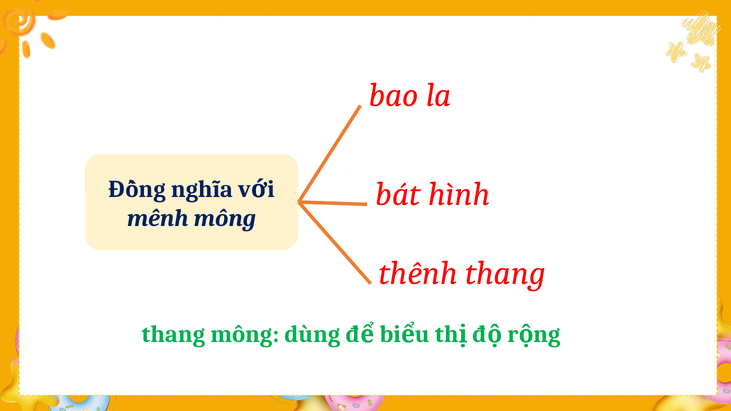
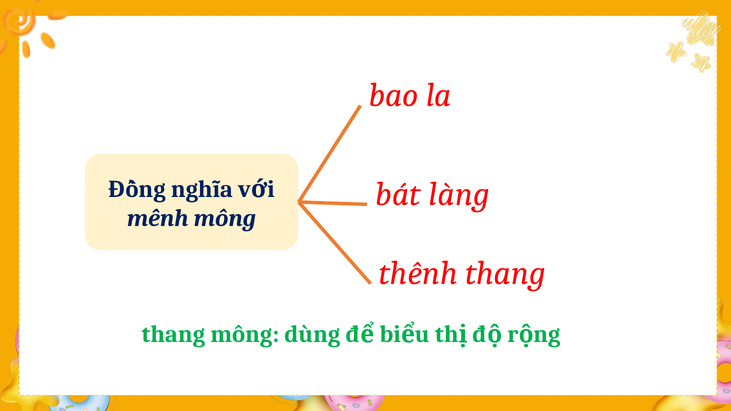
hình: hình -> làng (459, 194)
